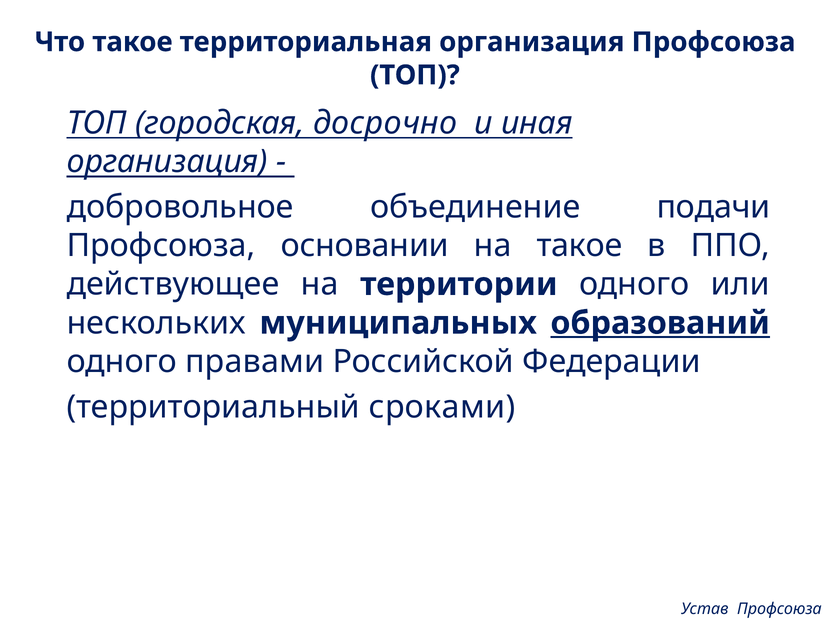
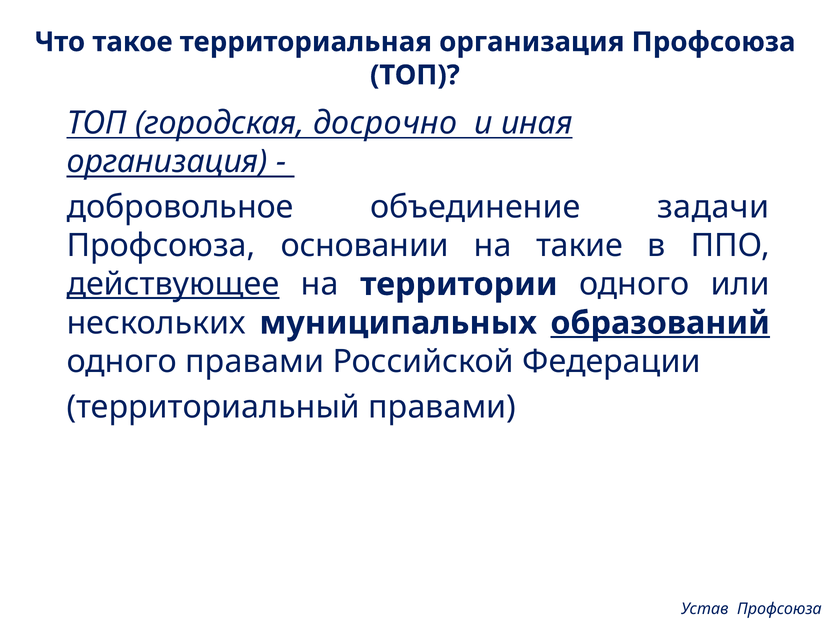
подачи: подачи -> задачи (713, 207)
на такое: такое -> такие (580, 246)
действующее underline: none -> present (173, 285)
территориальный сроками: сроками -> правами (442, 407)
